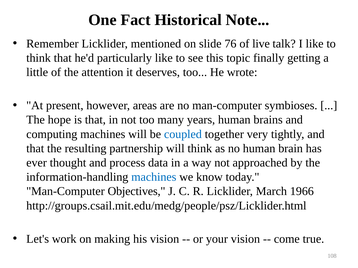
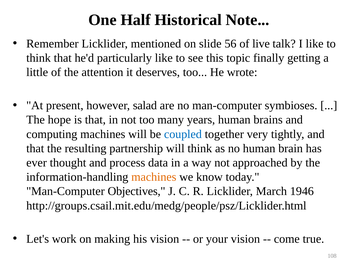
Fact: Fact -> Half (136, 20)
76: 76 -> 56 (230, 44)
areas: areas -> salad (145, 106)
machines colour: blue -> orange (154, 177)
1966: 1966 -> 1946 (302, 192)
